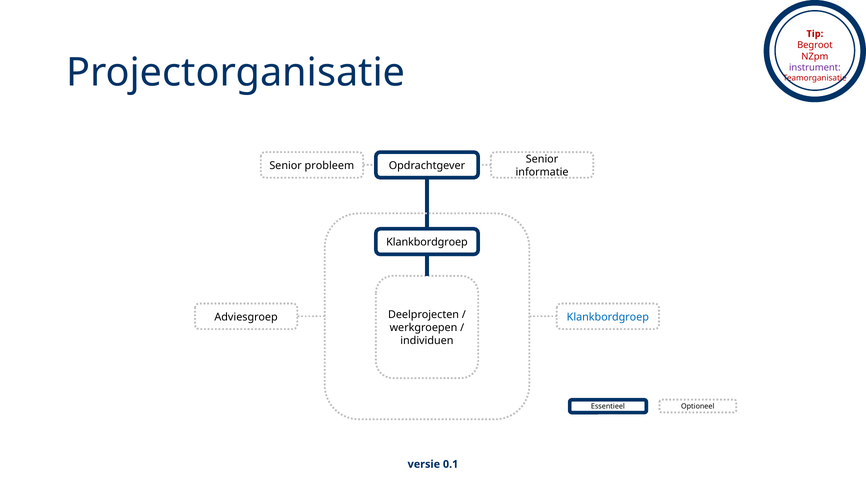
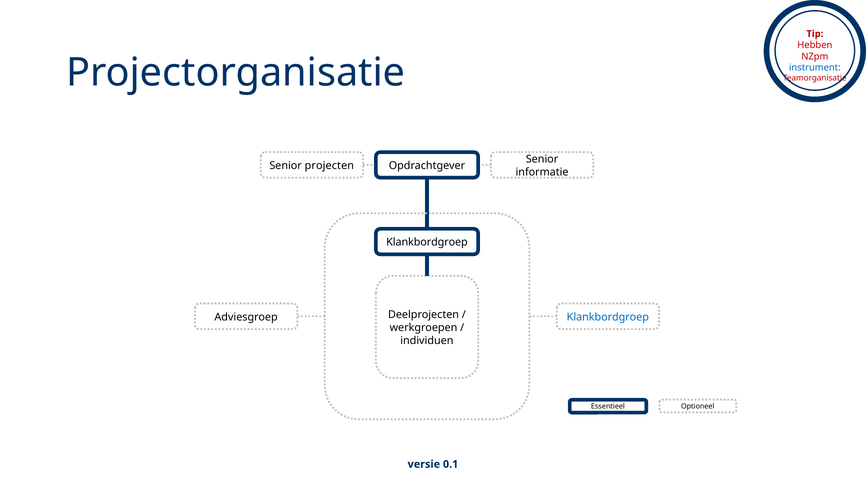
Begroot: Begroot -> Hebben (815, 45)
instrument colour: purple -> blue (815, 68)
probleem: probleem -> projecten (329, 166)
